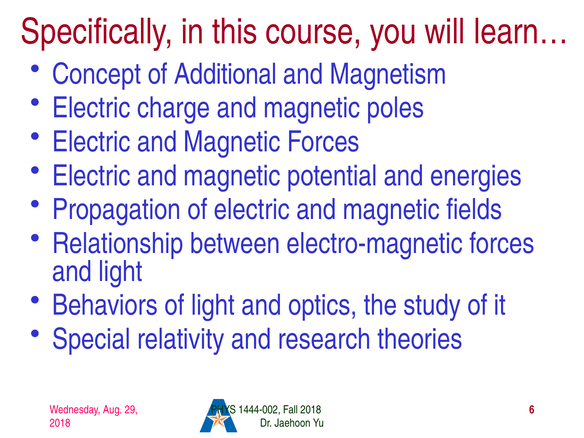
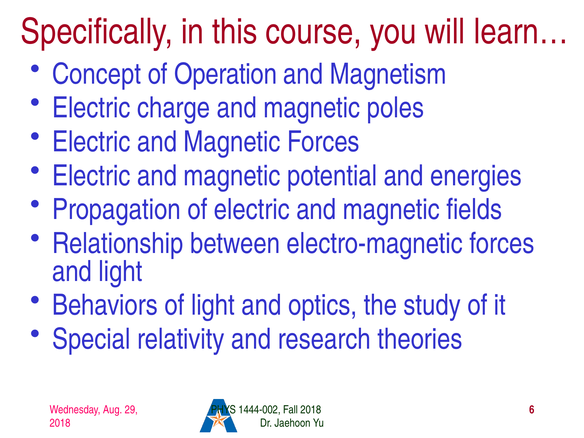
Additional: Additional -> Operation (226, 74)
